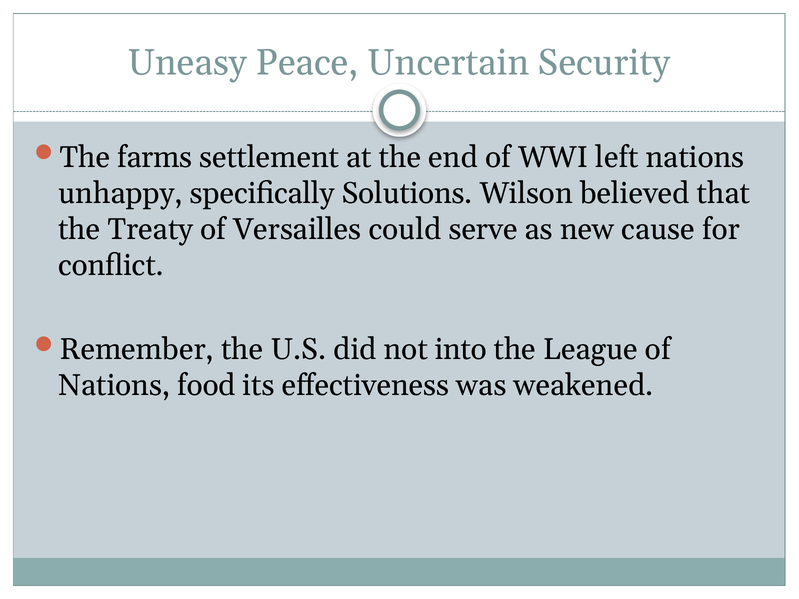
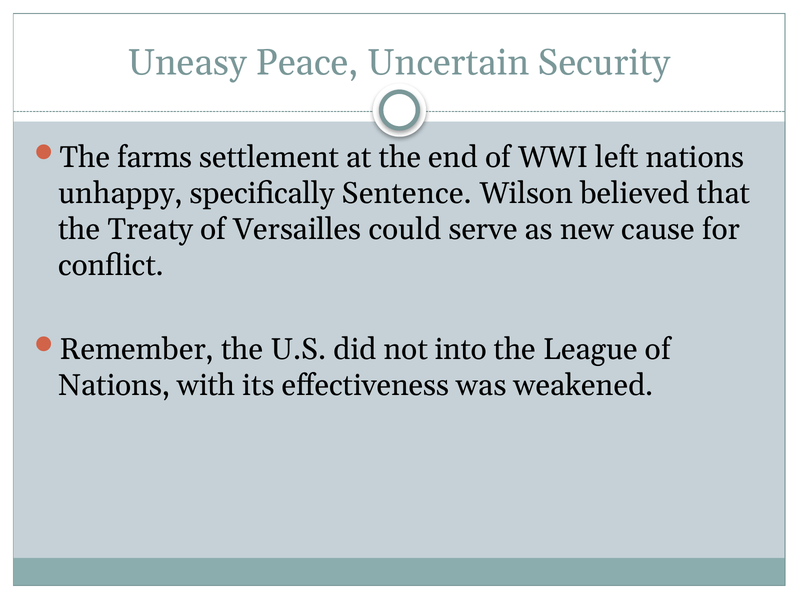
Solutions: Solutions -> Sentence (407, 193)
food: food -> with (206, 385)
